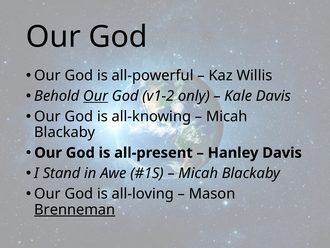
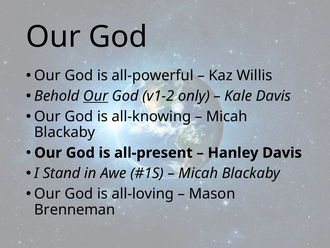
Brenneman underline: present -> none (75, 209)
